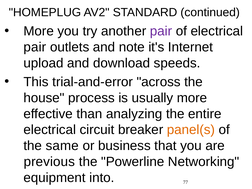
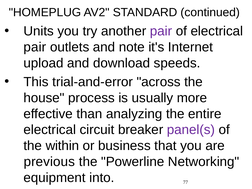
More: More -> Units (39, 31)
panel(s colour: orange -> purple (191, 130)
same: same -> within (62, 146)
